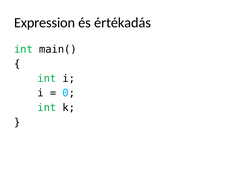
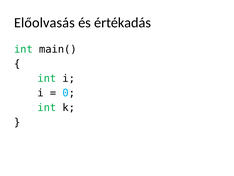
Expression: Expression -> Előolvasás (44, 23)
